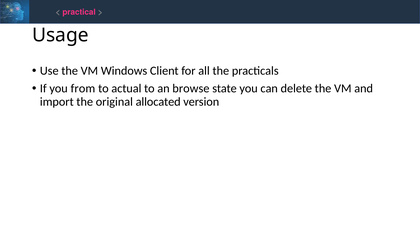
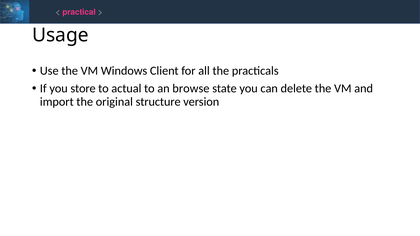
from: from -> store (83, 89)
allocated: allocated -> structure (158, 102)
